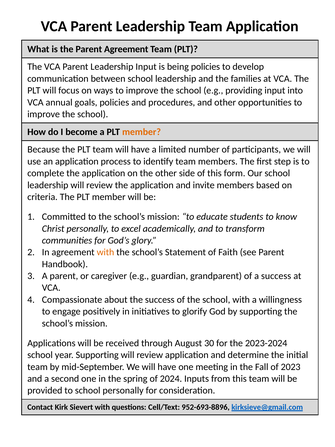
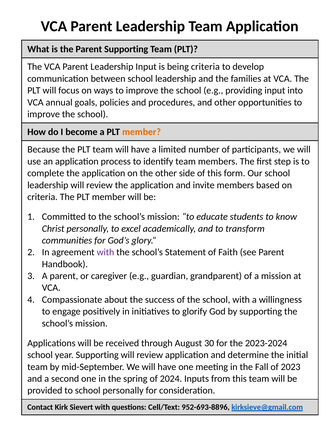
Parent Agreement: Agreement -> Supporting (126, 49)
being policies: policies -> criteria (205, 67)
with colour: orange -> purple (105, 252)
a success: success -> mission (276, 276)
